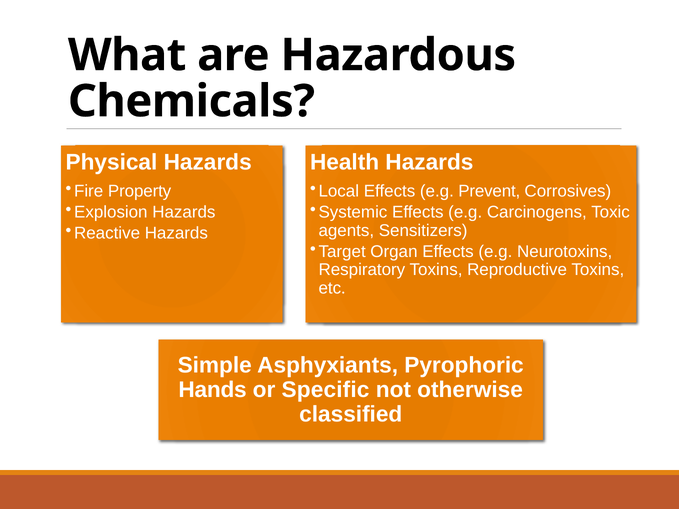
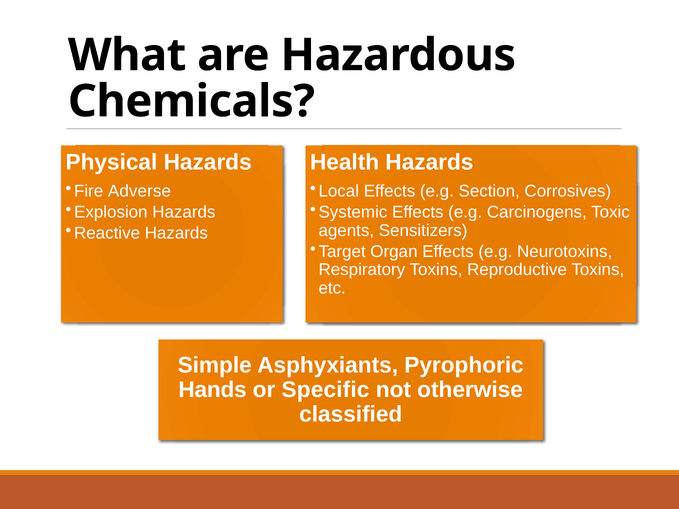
Property: Property -> Adverse (139, 191)
Prevent: Prevent -> Section (489, 191)
